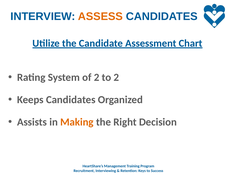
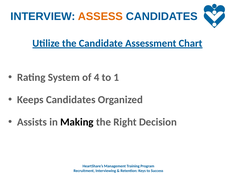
of 2: 2 -> 4 (97, 78)
to 2: 2 -> 1 (116, 78)
Making colour: orange -> black (77, 122)
